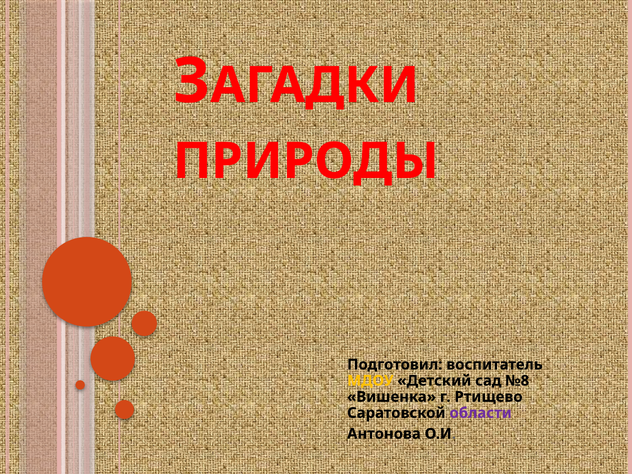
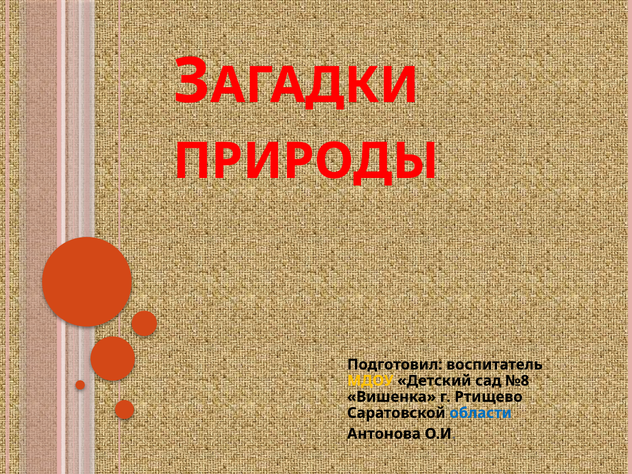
области colour: purple -> blue (481, 413)
